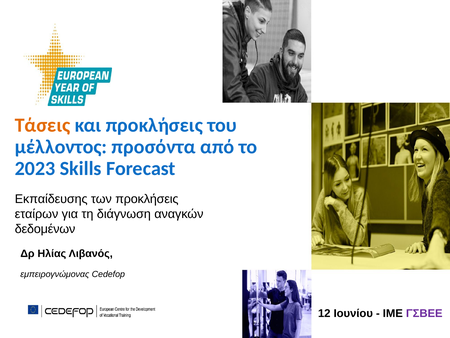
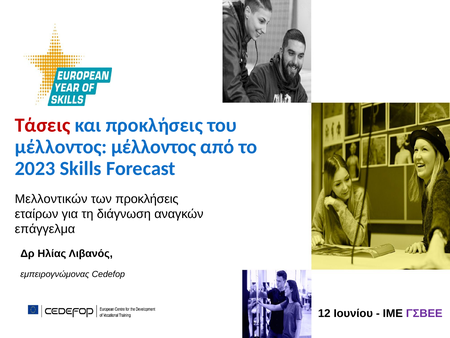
Τάσεις colour: orange -> red (42, 125)
μέλλοντος προσόντα: προσόντα -> μέλλοντος (154, 147)
Εκπαίδευσης: Εκπαίδευσης -> Μελλοντικών (51, 199)
δεδομένων: δεδομένων -> επάγγελμα (45, 229)
